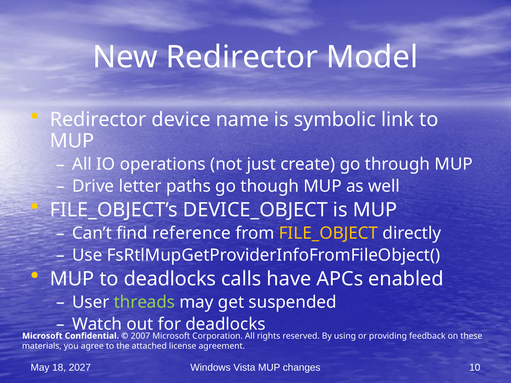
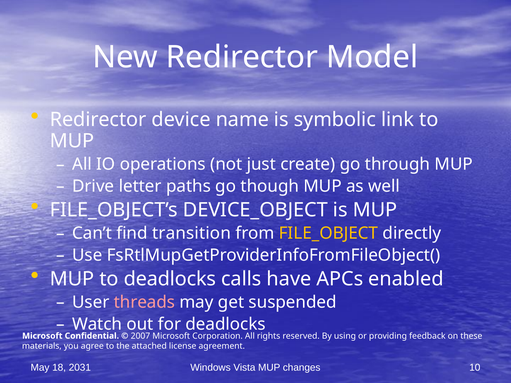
reference: reference -> transition (192, 233)
threads colour: light green -> pink (144, 303)
2027: 2027 -> 2031 (80, 368)
